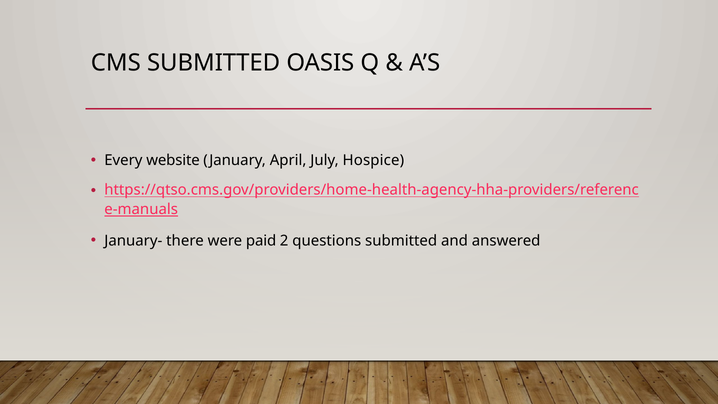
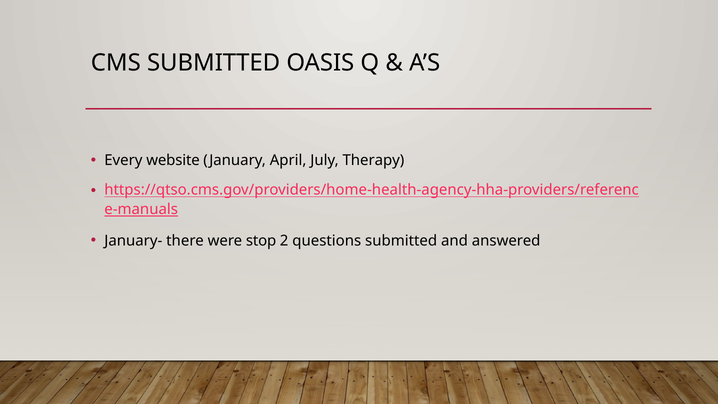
Hospice: Hospice -> Therapy (373, 160)
paid: paid -> stop (261, 241)
